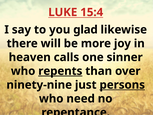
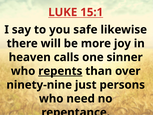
15:4: 15:4 -> 15:1 (92, 12)
glad: glad -> safe (85, 30)
persons underline: present -> none (122, 85)
